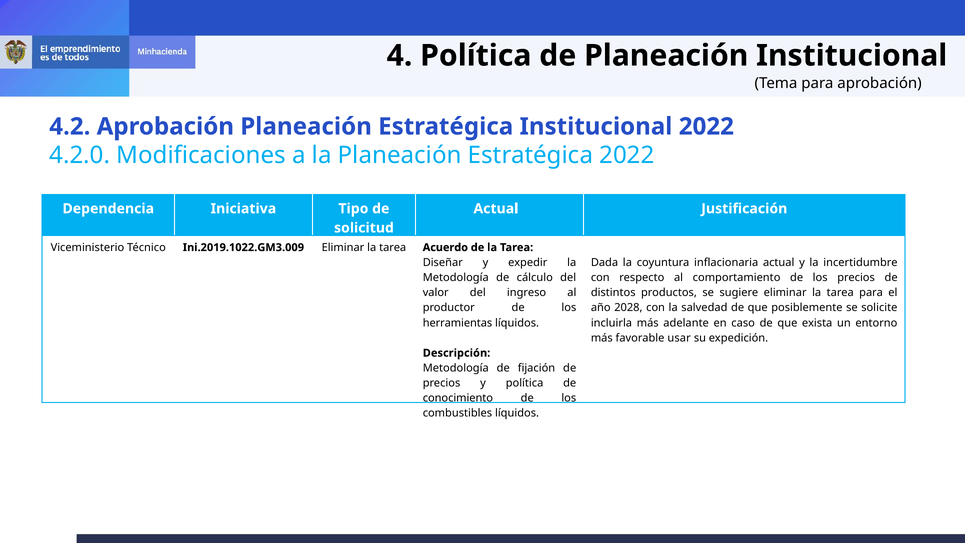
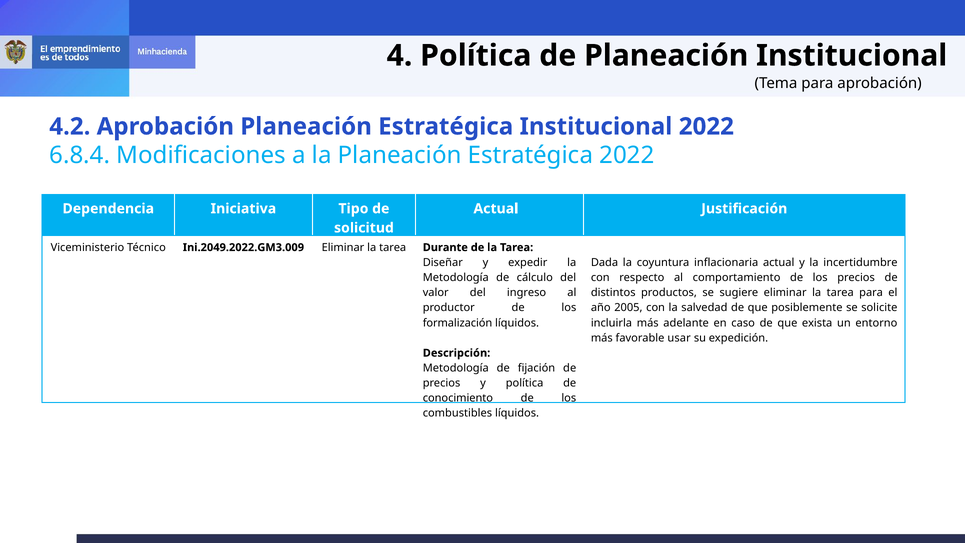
4.2.0: 4.2.0 -> 6.8.4 (80, 155)
Ini.2019.1022.GM3.009: Ini.2019.1022.GM3.009 -> Ini.2049.2022.GM3.009 (243, 247)
Acuerdo: Acuerdo -> Durante (445, 247)
2028: 2028 -> 2005 (628, 308)
herramientas: herramientas -> formalización (457, 323)
